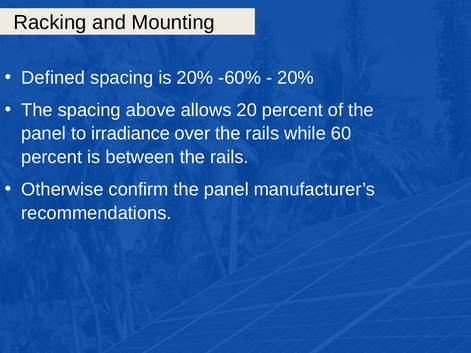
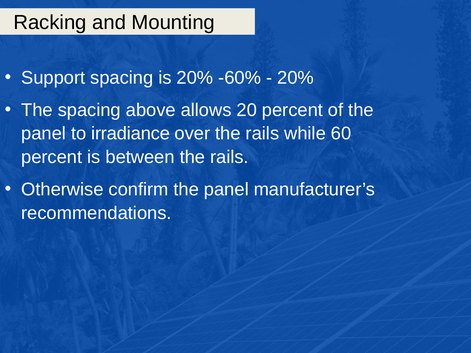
Defined: Defined -> Support (53, 78)
